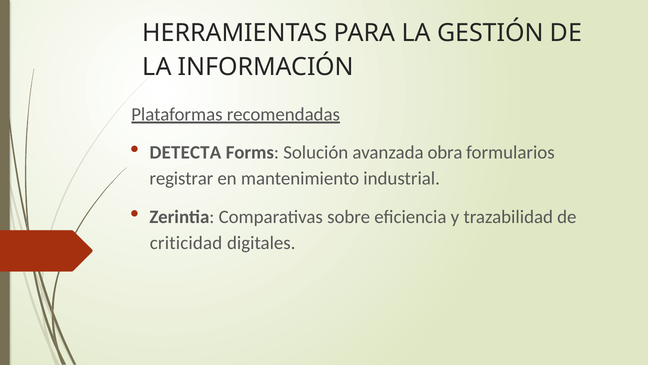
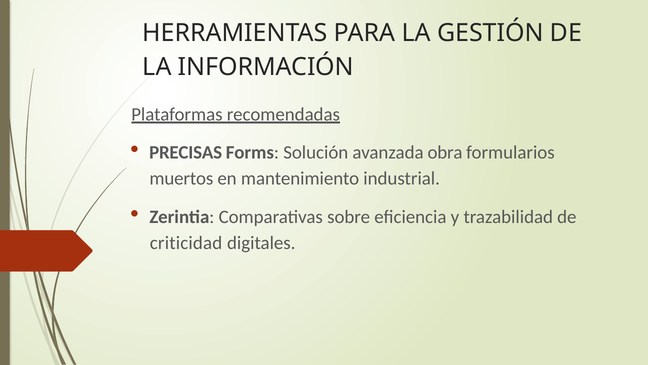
DETECTA: DETECTA -> PRECISAS (186, 152)
registrar: registrar -> muertos (181, 178)
